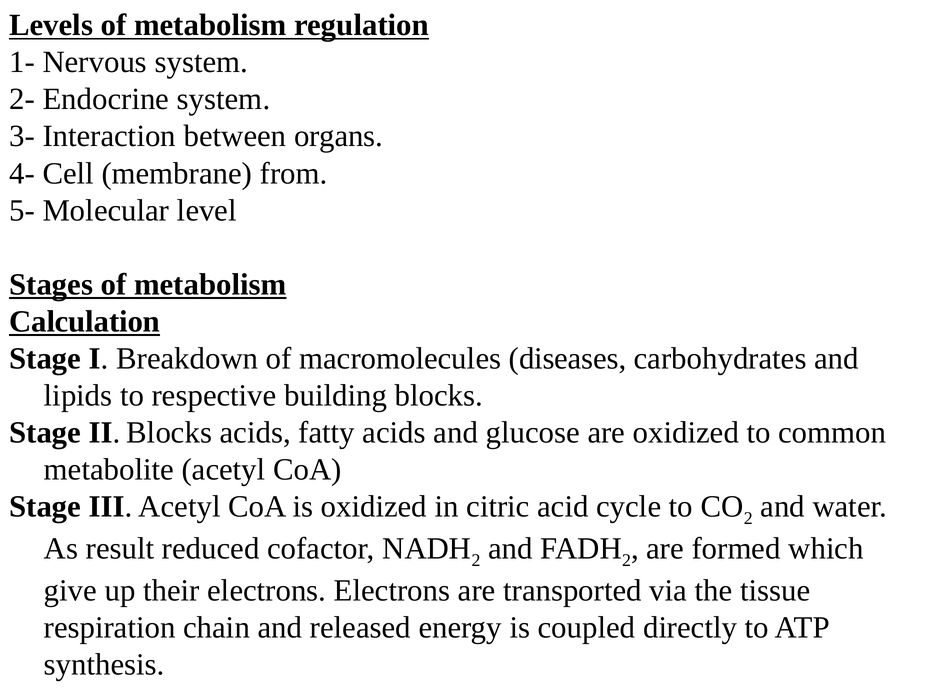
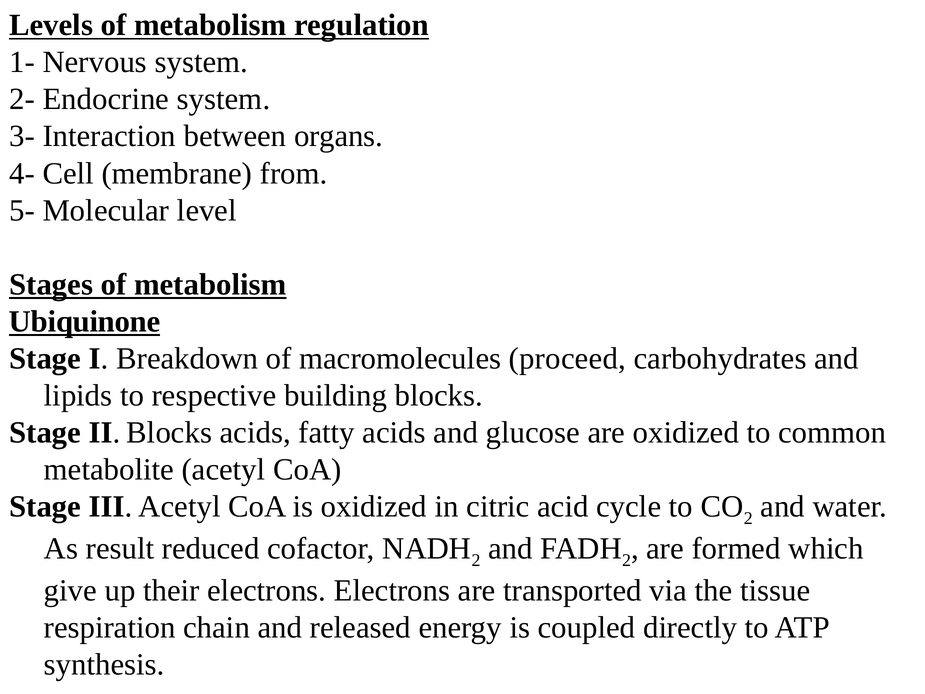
Calculation: Calculation -> Ubiquinone (85, 321)
diseases: diseases -> proceed (567, 358)
